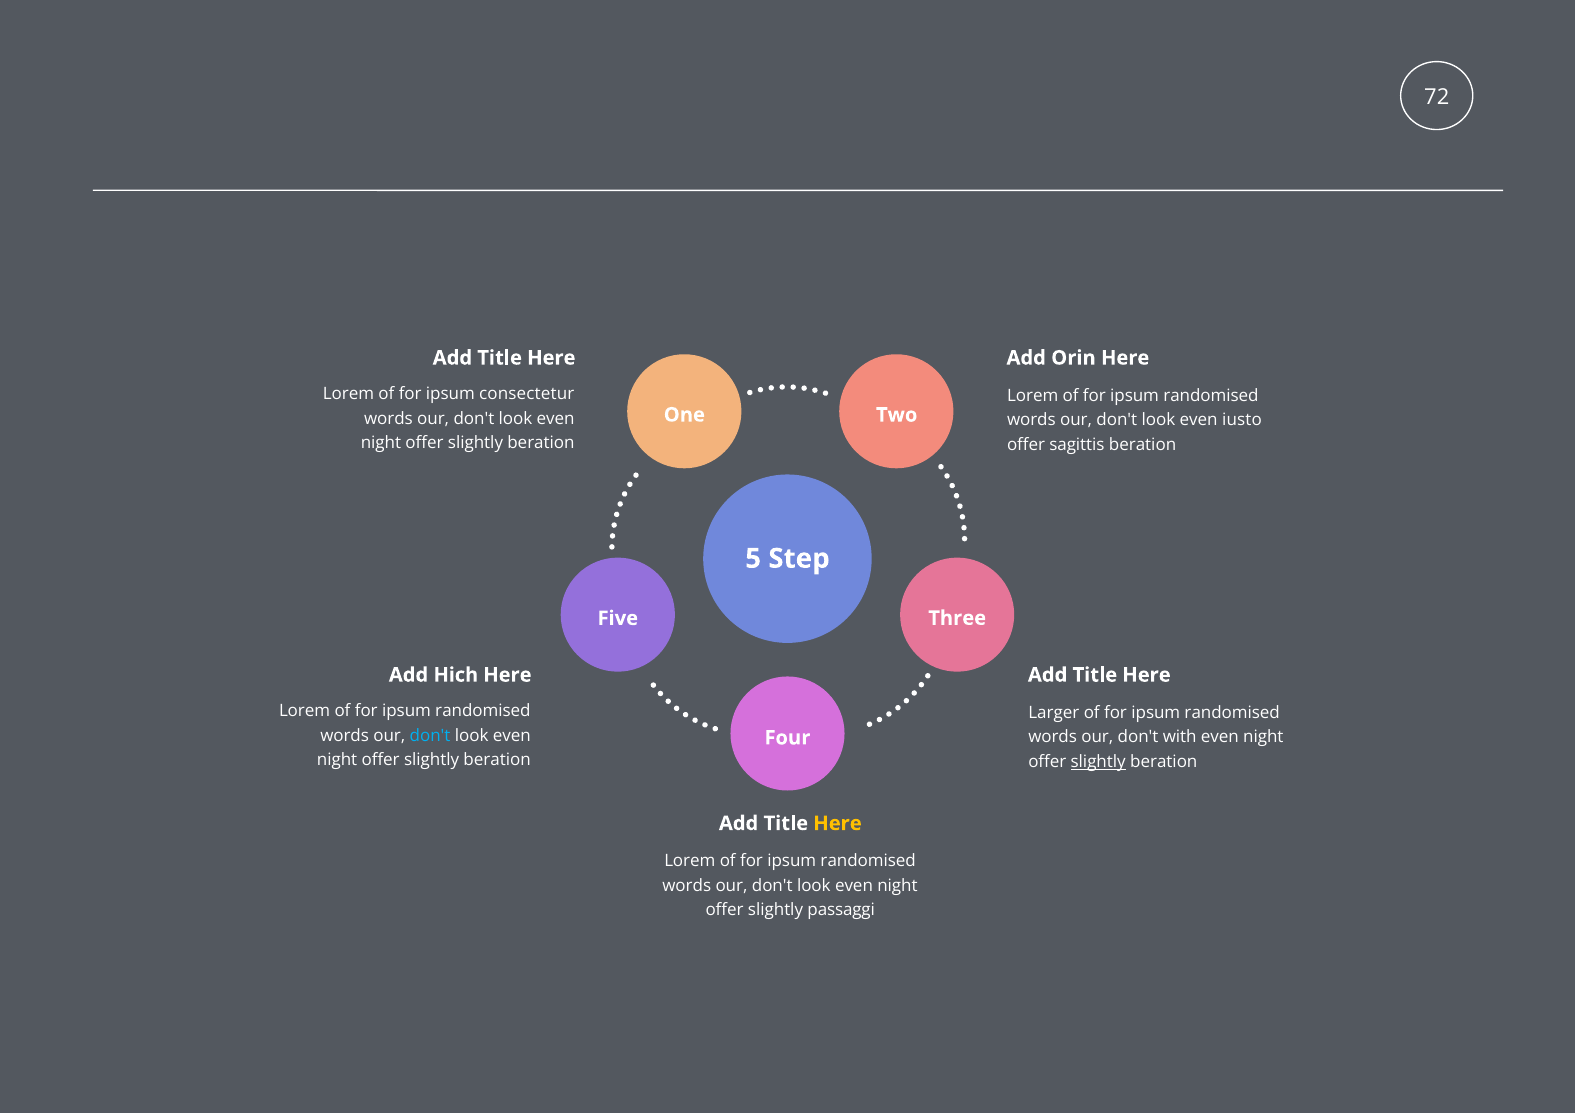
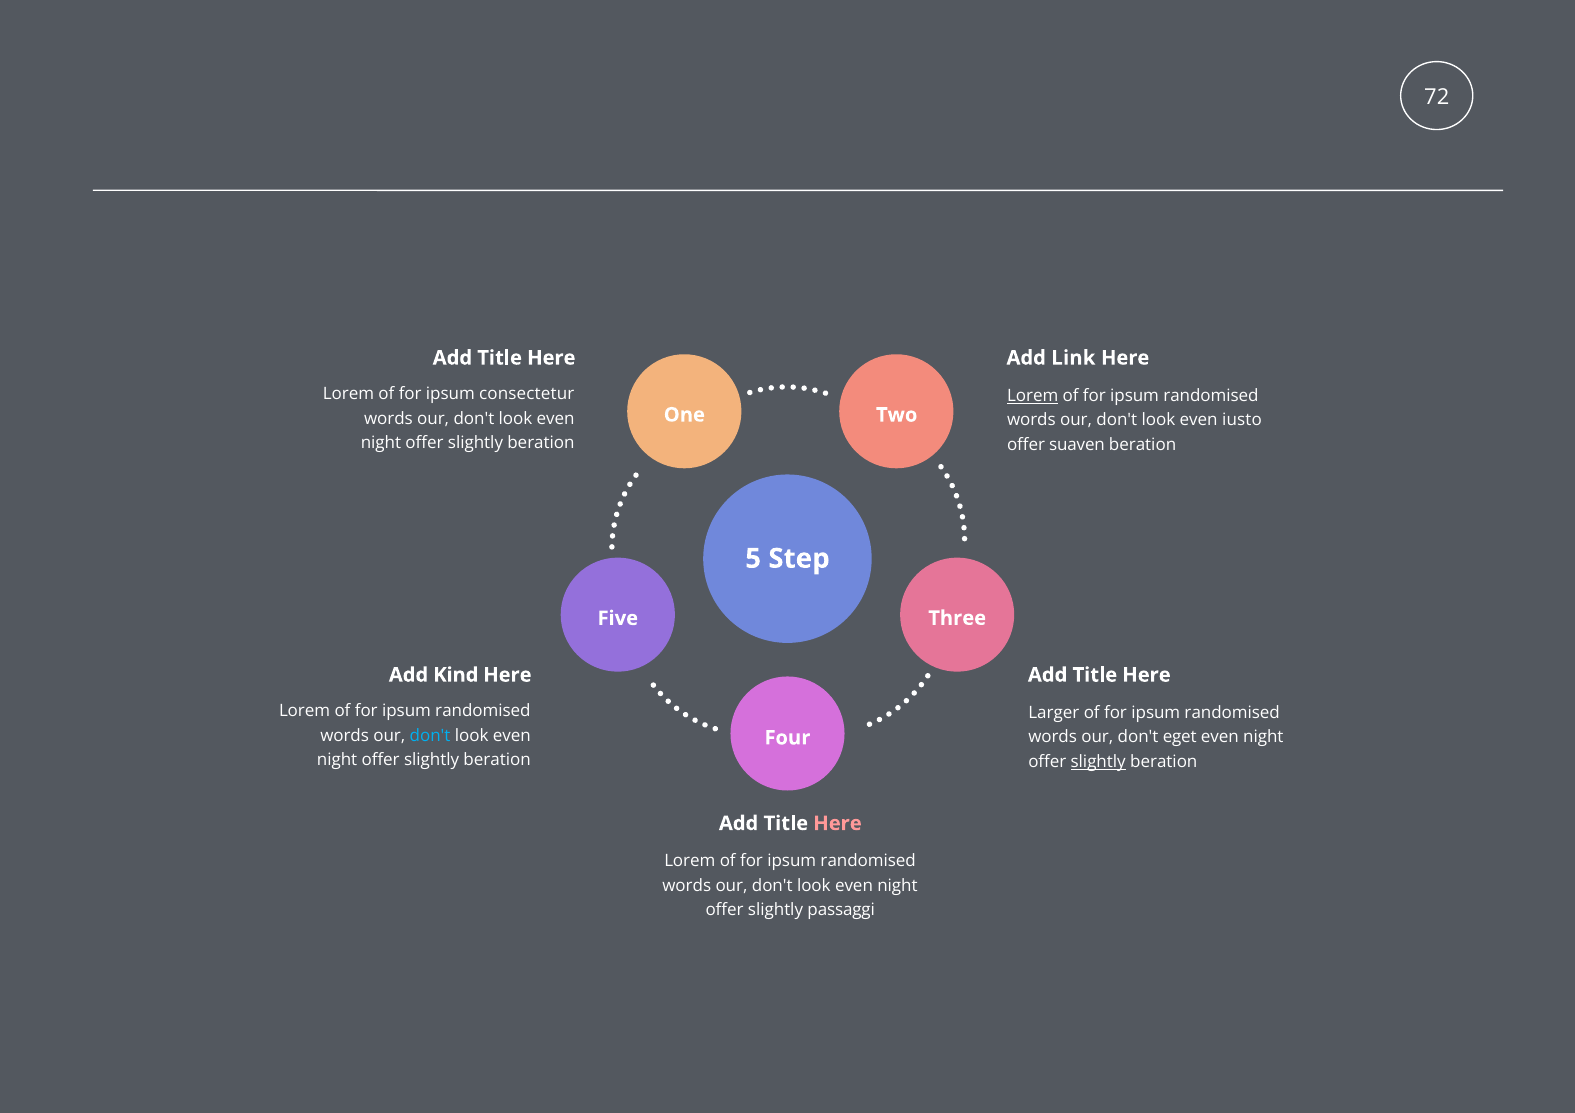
Orin: Orin -> Link (1073, 358)
Lorem underline: none -> present (1033, 396)
sagittis: sagittis -> suaven (1077, 445)
Hich: Hich -> Kind (456, 675)
with: with -> eget (1180, 737)
Here colour: yellow -> pink (838, 824)
